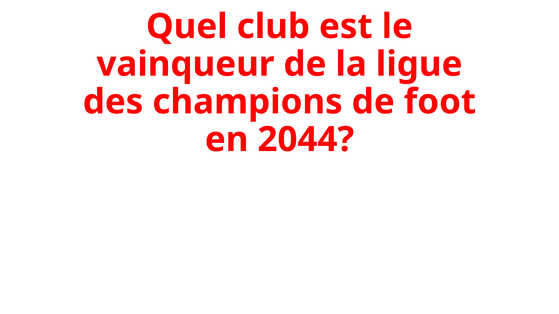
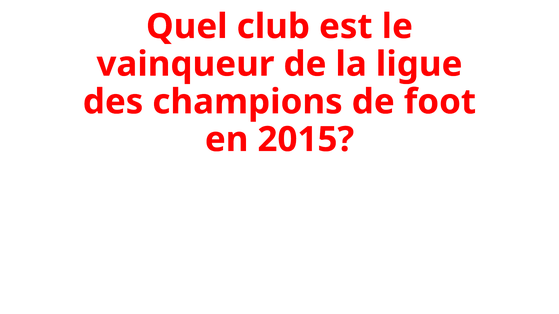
2044: 2044 -> 2015 (306, 140)
